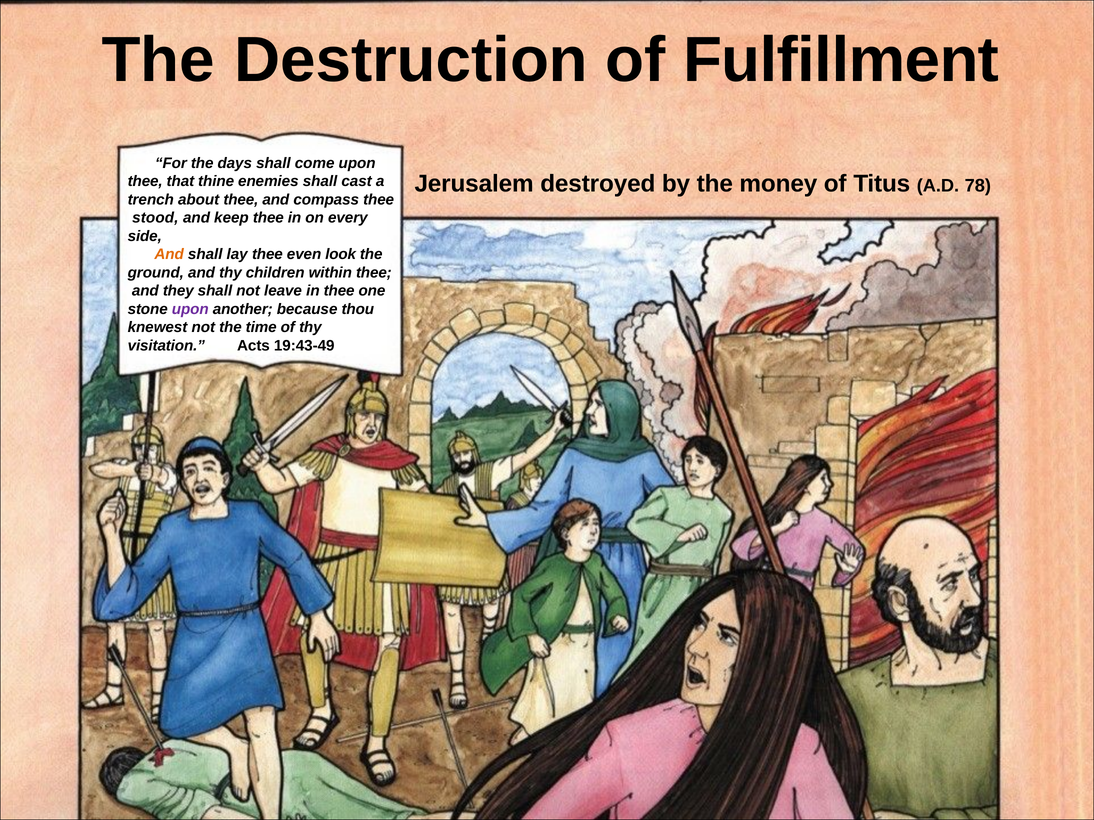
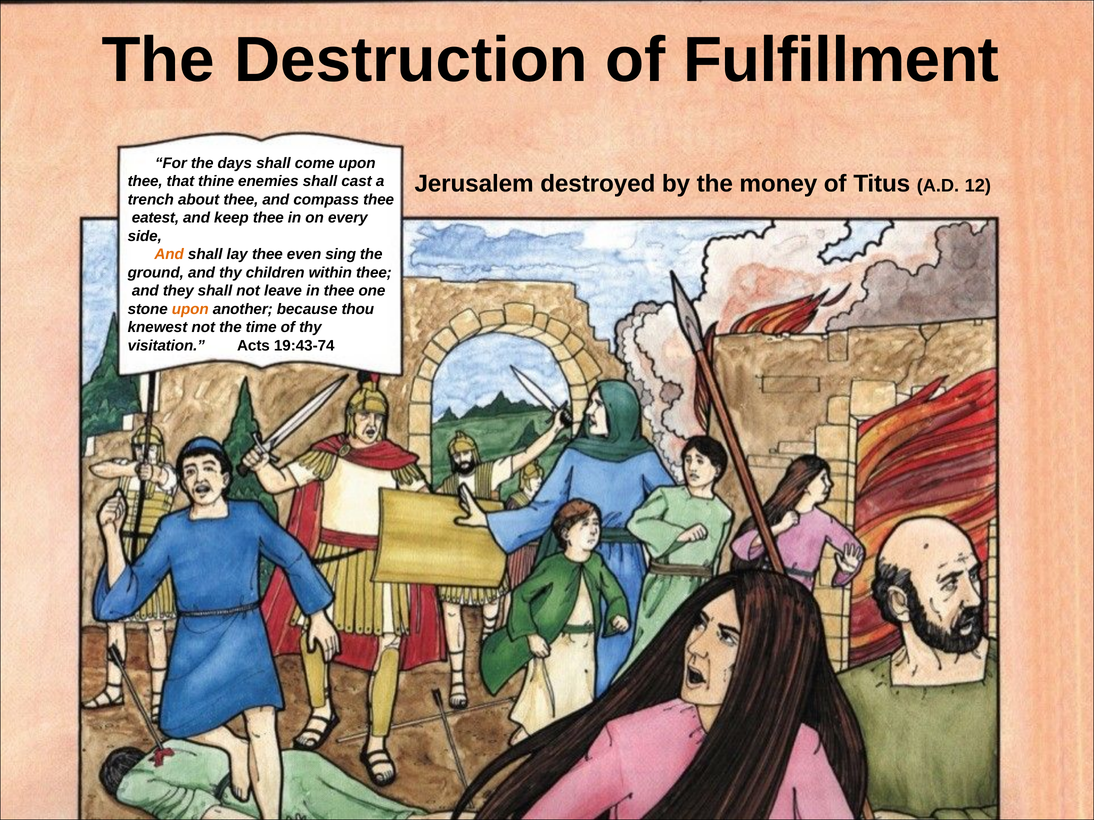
78: 78 -> 12 (978, 186)
stood: stood -> eatest (155, 218)
look: look -> sing (341, 254)
upon colour: purple -> orange (190, 309)
19:43-49: 19:43-49 -> 19:43-74 (304, 346)
